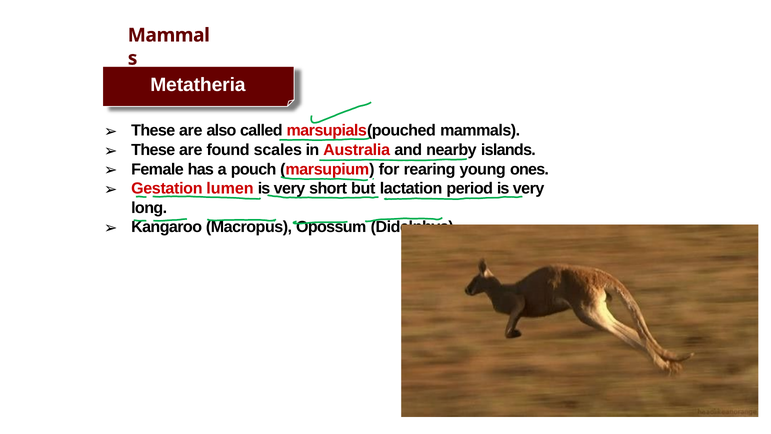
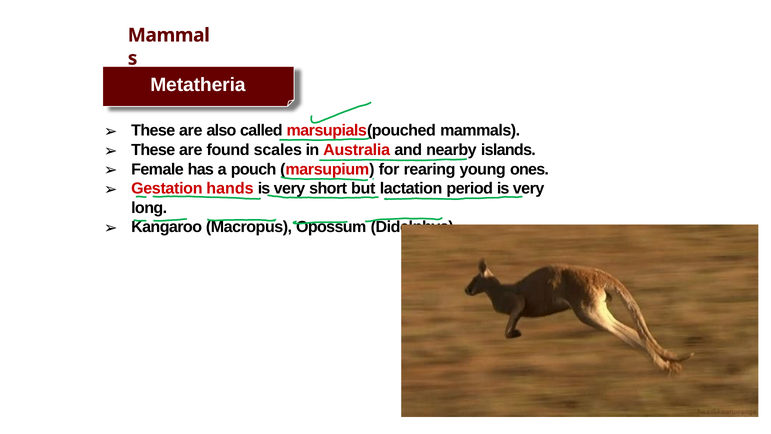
lumen: lumen -> hands (230, 189)
